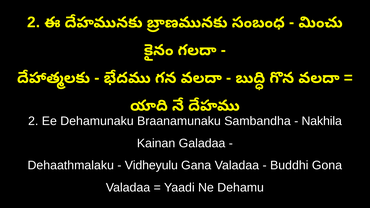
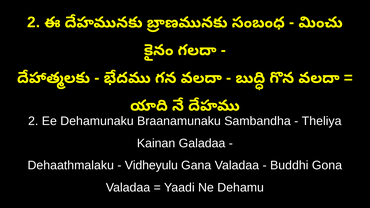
Nakhila: Nakhila -> Theliya (322, 121)
